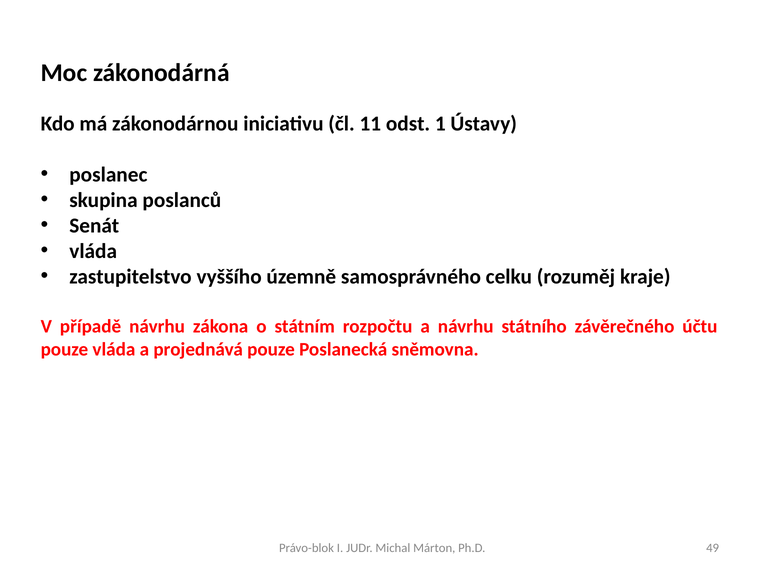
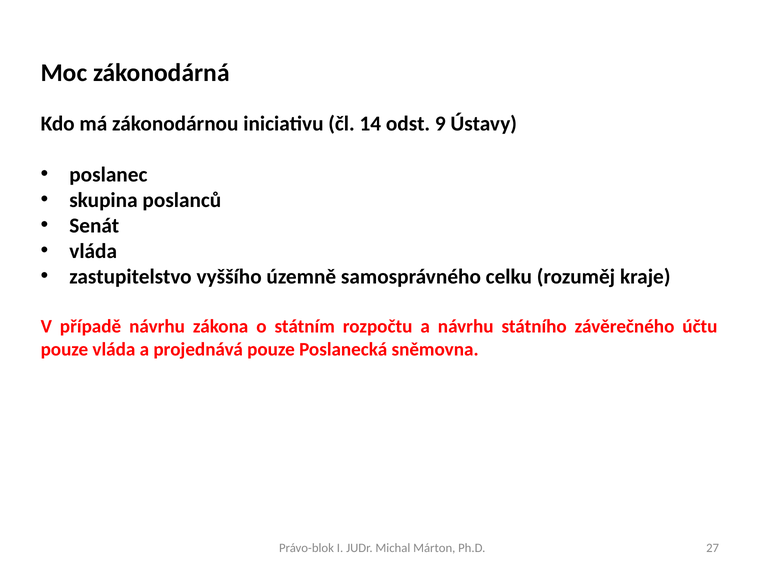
11: 11 -> 14 (370, 123)
1: 1 -> 9 (440, 123)
49: 49 -> 27 (713, 548)
